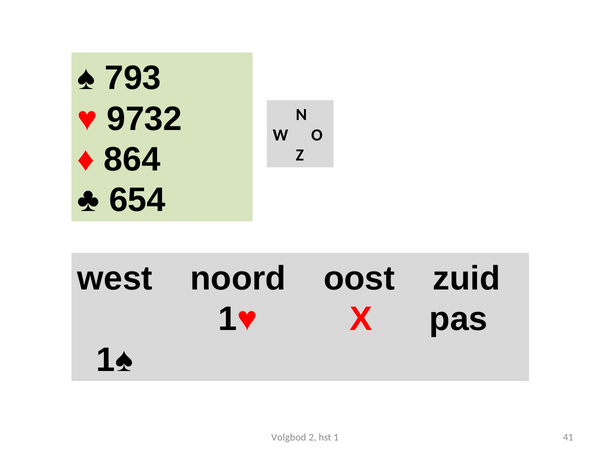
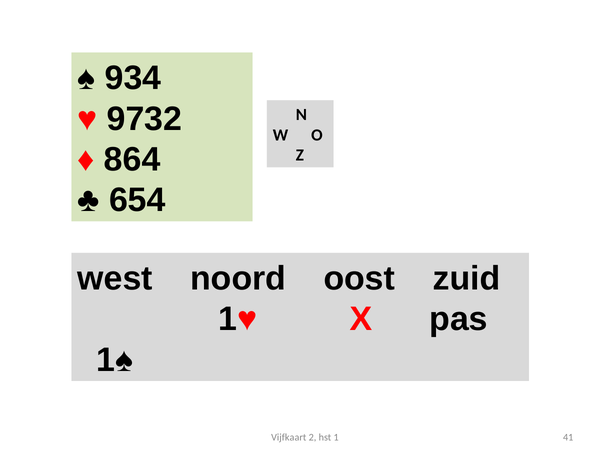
793: 793 -> 934 (133, 78)
Volgbod: Volgbod -> Vijfkaart (289, 437)
